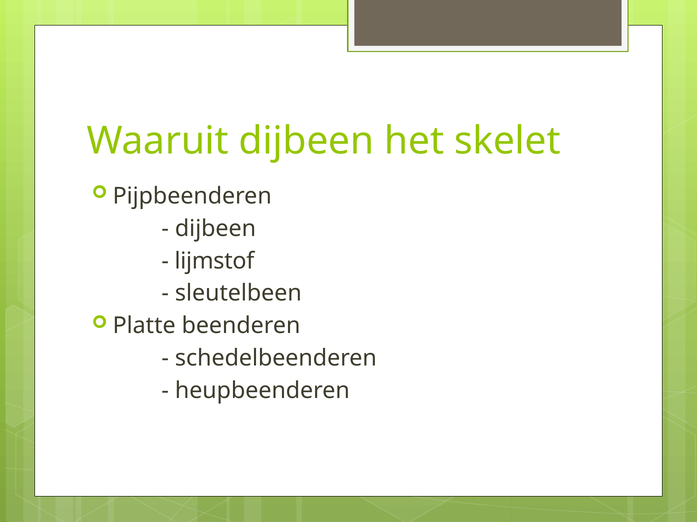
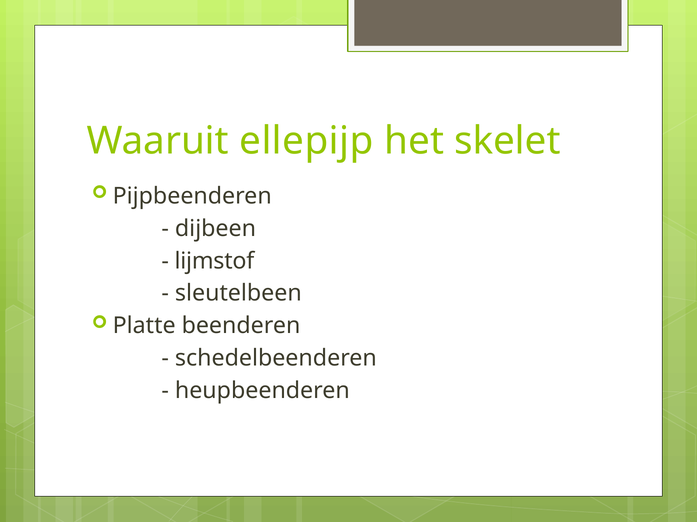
Waaruit dijbeen: dijbeen -> ellepijp (306, 141)
